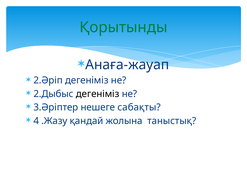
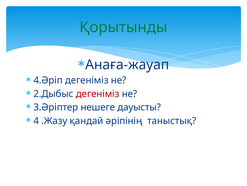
2.Әріп: 2.Әріп -> 4.Әріп (48, 80)
дегеніміз colour: black -> red (98, 93)
сабақты: сабақты -> дауысты (139, 107)
жолына: жолына -> әріпінің (124, 120)
